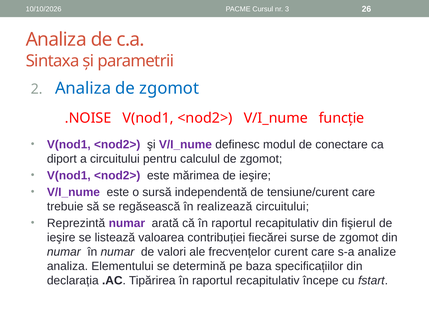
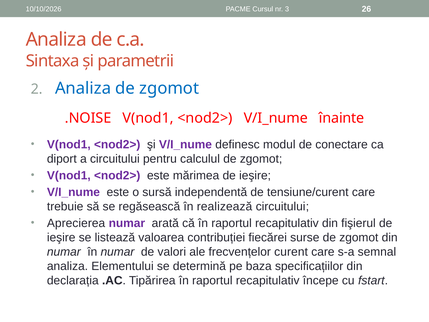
funcție: funcție -> înainte (342, 118)
Reprezintă: Reprezintă -> Aprecierea (76, 223)
analize: analize -> semnal (377, 252)
